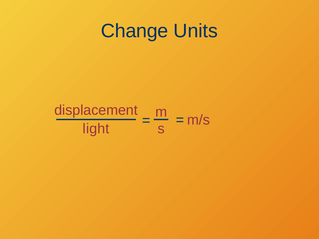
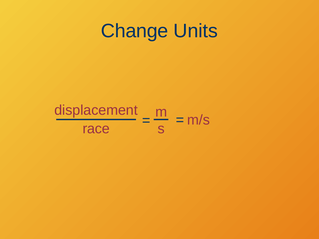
light: light -> race (96, 129)
